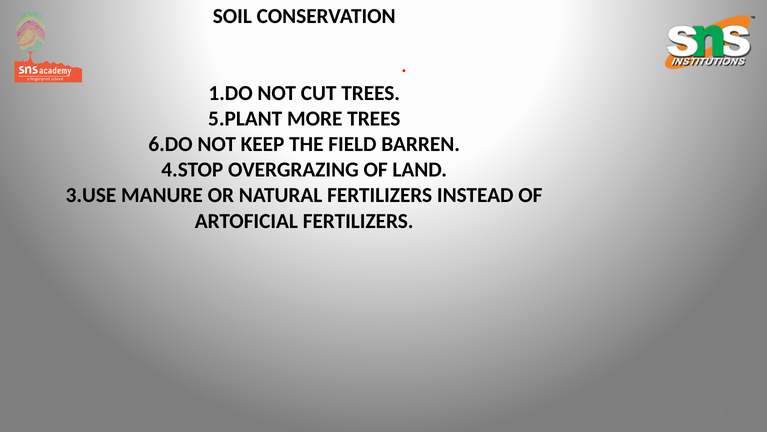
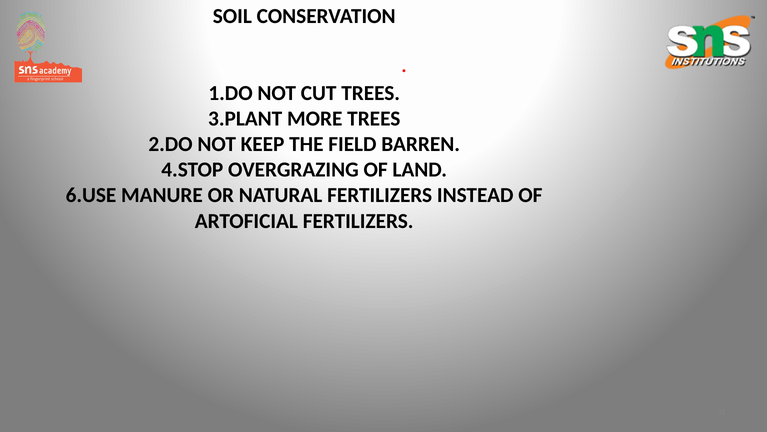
5.PLANT: 5.PLANT -> 3.PLANT (245, 118)
6.DO: 6.DO -> 2.DO (171, 144)
3.USE: 3.USE -> 6.USE (91, 195)
